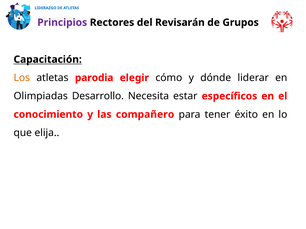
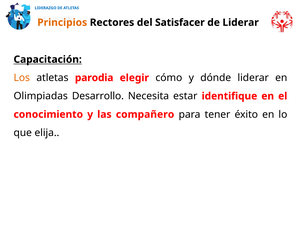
Principios colour: purple -> orange (62, 23)
Revisarán: Revisarán -> Satisfacer (180, 23)
de Grupos: Grupos -> Liderar (241, 23)
específicos: específicos -> identifique (229, 96)
